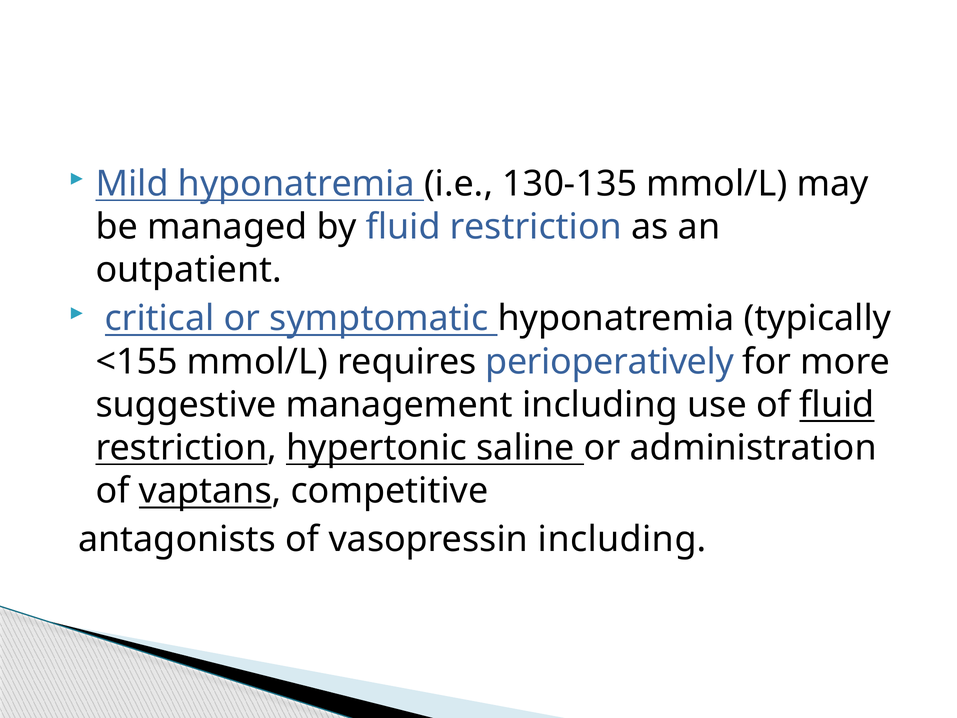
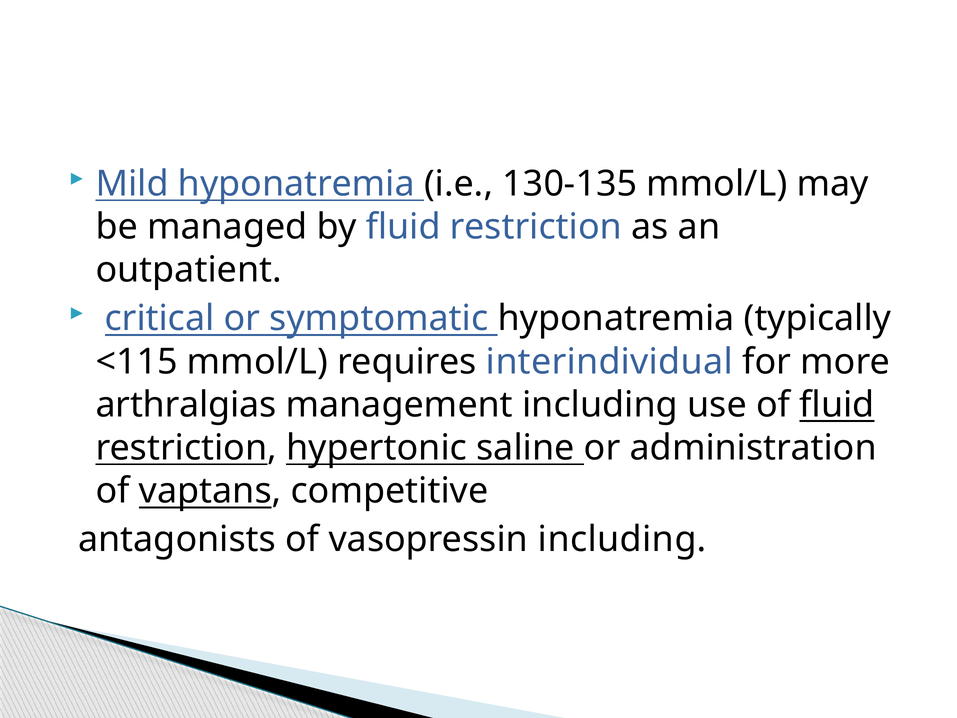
<155: <155 -> <115 (137, 362)
perioperatively: perioperatively -> interindividual (609, 362)
suggestive: suggestive -> arthralgias (186, 405)
